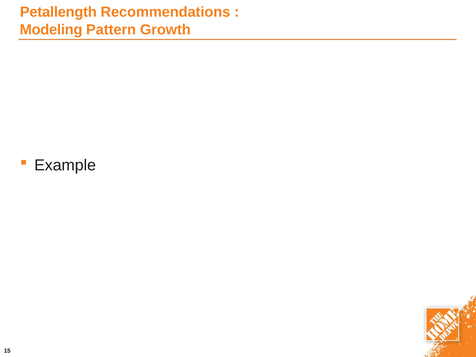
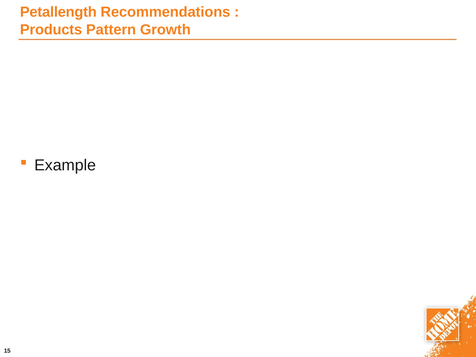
Modeling: Modeling -> Products (51, 30)
